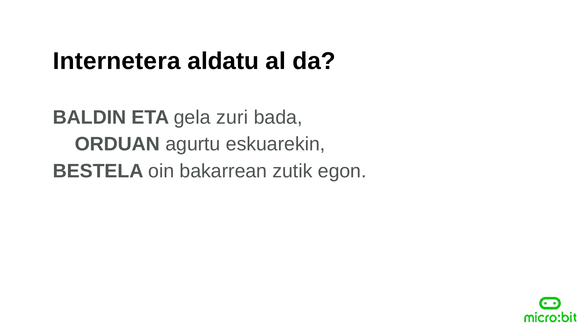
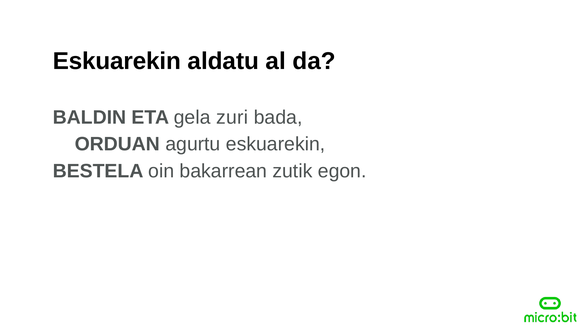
Internetera: Internetera -> Eskuarekin (117, 61)
